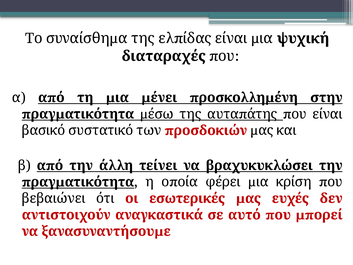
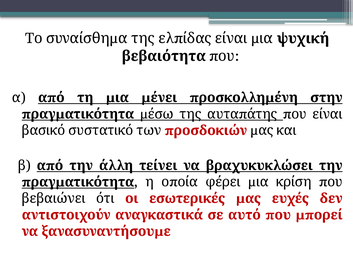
διαταραχές: διαταραχές -> βεβαιότητα (164, 56)
